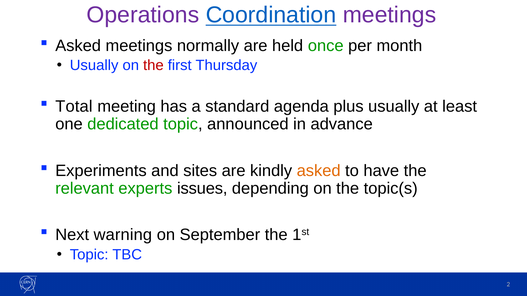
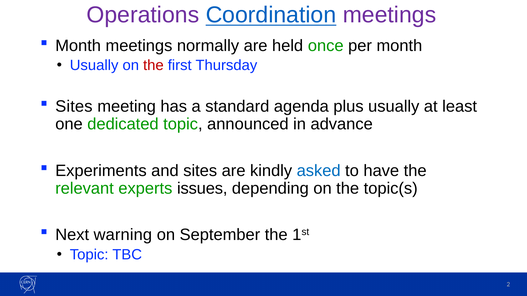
Asked: Asked -> Month (78, 46)
Total: Total -> Sites (74, 107)
asked colour: orange -> blue (319, 171)
